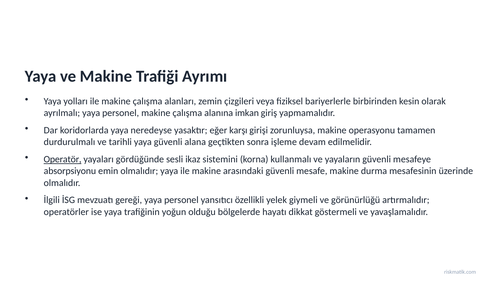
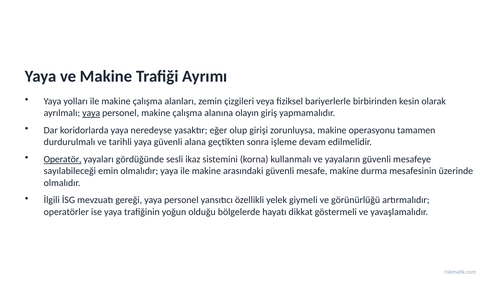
yaya underline: none -> present (91, 113)
imkan: imkan -> olayın (247, 113)
karşı: karşı -> olup (238, 130)
absorpsiyonu: absorpsiyonu -> sayılabileceği (70, 171)
